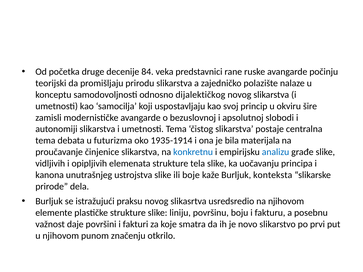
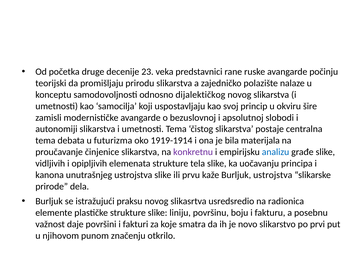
84: 84 -> 23 (147, 72)
1935-1914: 1935-1914 -> 1919-1914 (172, 141)
konkretnu colour: blue -> purple (193, 152)
boje: boje -> prvu (191, 175)
Burljuk konteksta: konteksta -> ustrojstva (273, 175)
na njihovom: njihovom -> radionica (286, 201)
